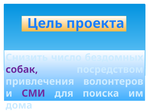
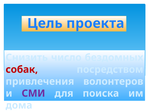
собак colour: purple -> red (22, 69)
